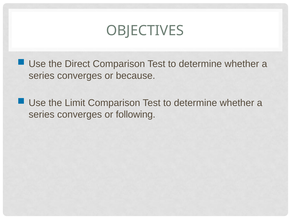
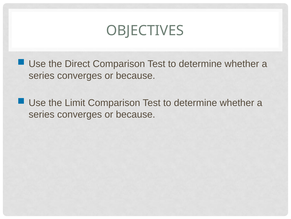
following: following -> because (136, 114)
